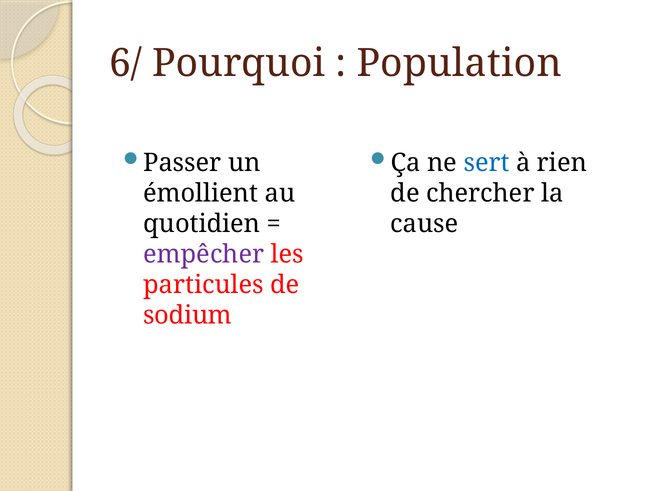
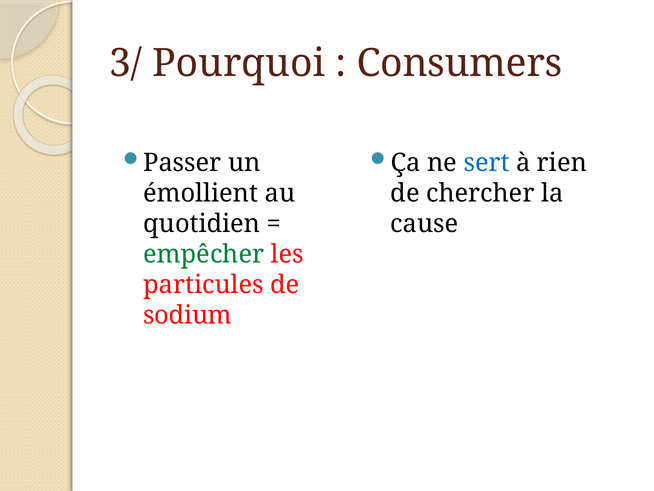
6/: 6/ -> 3/ (126, 63)
Population: Population -> Consumers (459, 63)
empêcher colour: purple -> green (204, 254)
